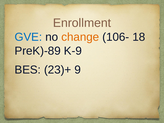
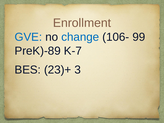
change colour: orange -> blue (80, 37)
18: 18 -> 99 (139, 37)
K-9: K-9 -> K-7 (73, 51)
9: 9 -> 3 (78, 70)
